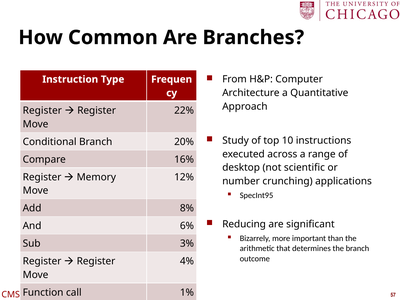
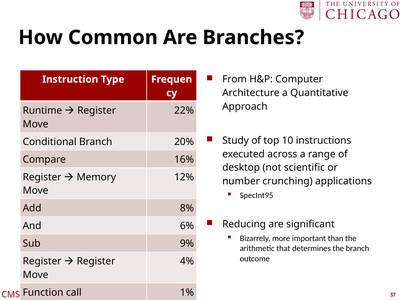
Register: Register -> Runtime (42, 111)
3%: 3% -> 9% (187, 244)
